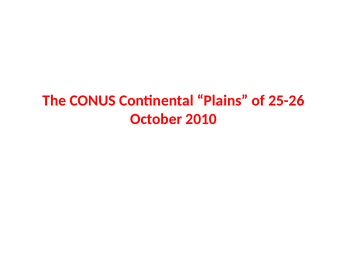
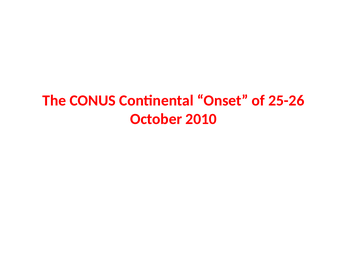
Plains: Plains -> Onset (223, 101)
